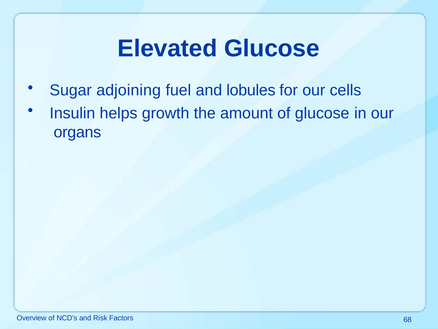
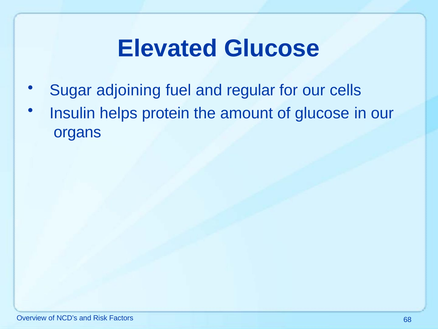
lobules: lobules -> regular (251, 90)
growth: growth -> protein (166, 113)
